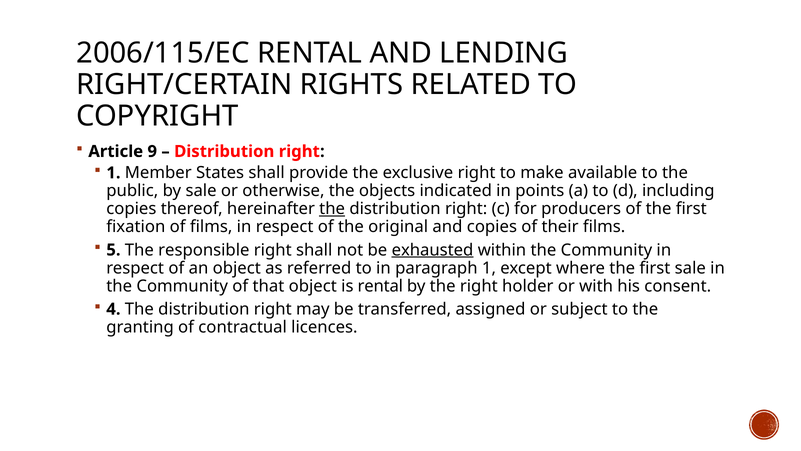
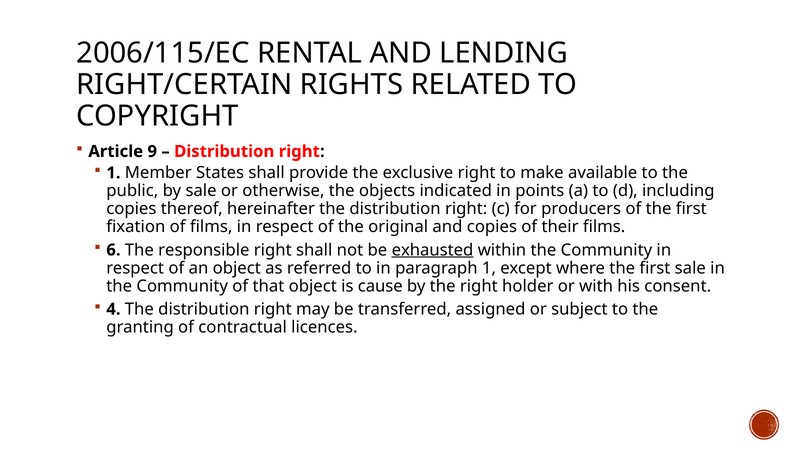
the underline: present -> none (332, 209)
5: 5 -> 6 (113, 250)
is rental: rental -> cause (380, 286)
